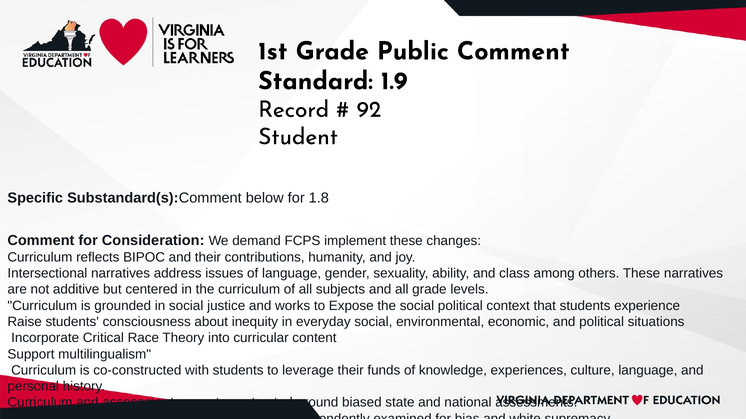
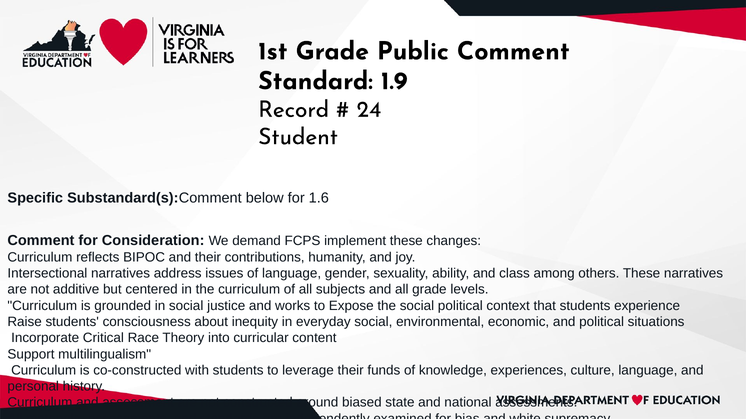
92: 92 -> 24 (369, 110)
1.8: 1.8 -> 1.6 (319, 198)
